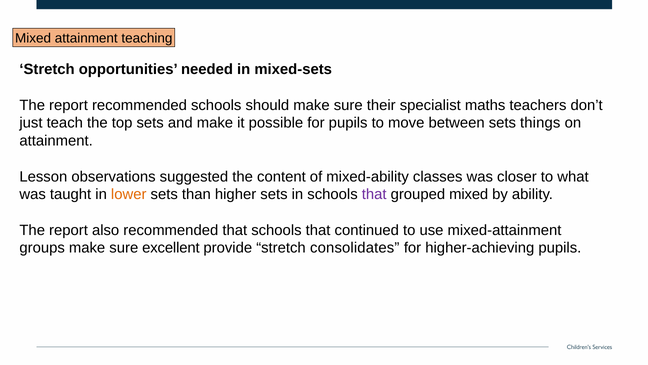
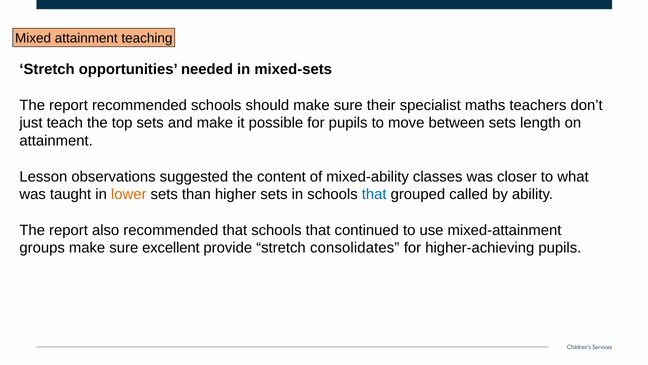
things: things -> length (540, 123)
that colour: purple -> blue (374, 194)
grouped mixed: mixed -> called (469, 194)
